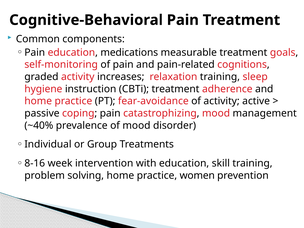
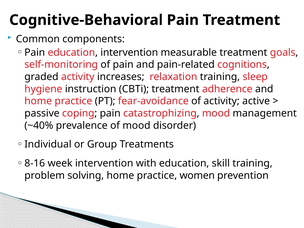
education medications: medications -> intervention (129, 52)
